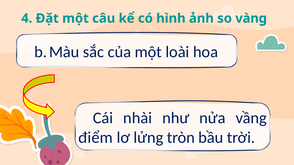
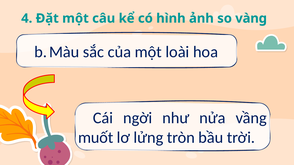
nhài: nhài -> ngời (138, 118)
điểm: điểm -> muốt (96, 138)
